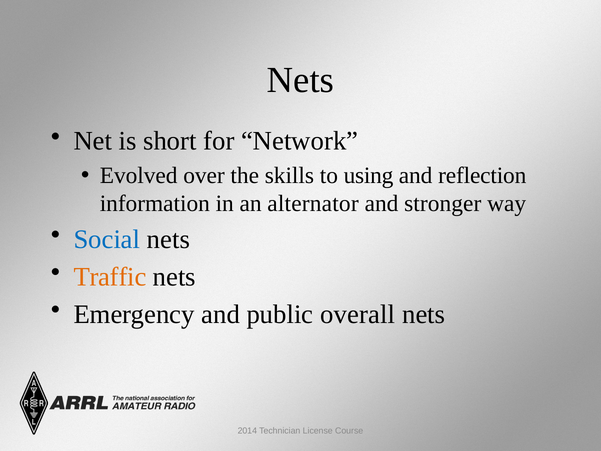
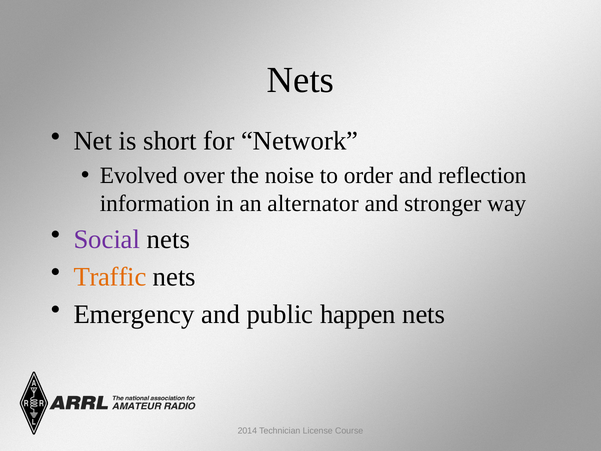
skills: skills -> noise (289, 176)
using: using -> order (368, 176)
Social colour: blue -> purple (107, 239)
overall: overall -> happen (358, 314)
